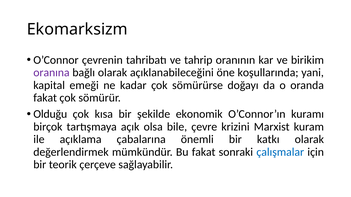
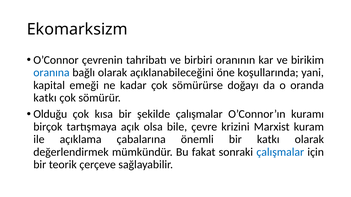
tahrip: tahrip -> birbiri (198, 60)
oranına colour: purple -> blue (51, 73)
fakat: fakat -> katkı (45, 98)
şekilde ekonomik: ekonomik -> çalışmalar (199, 114)
